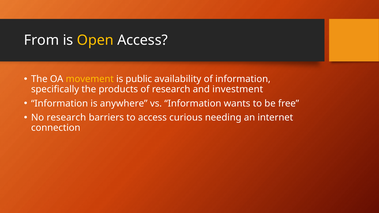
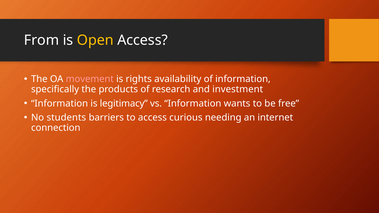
movement colour: yellow -> pink (90, 79)
public: public -> rights (139, 79)
anywhere: anywhere -> legitimacy (124, 104)
No research: research -> students (66, 118)
